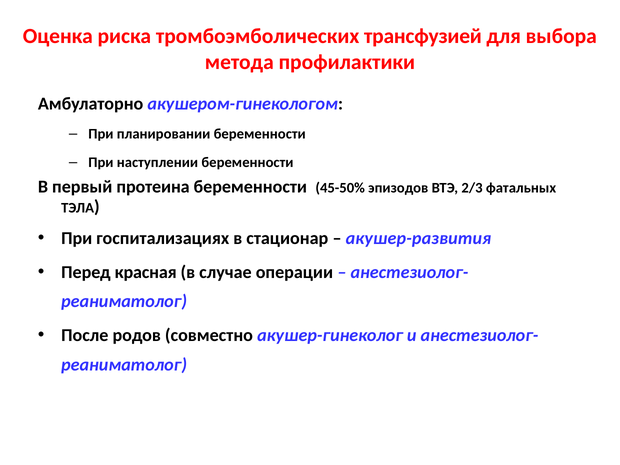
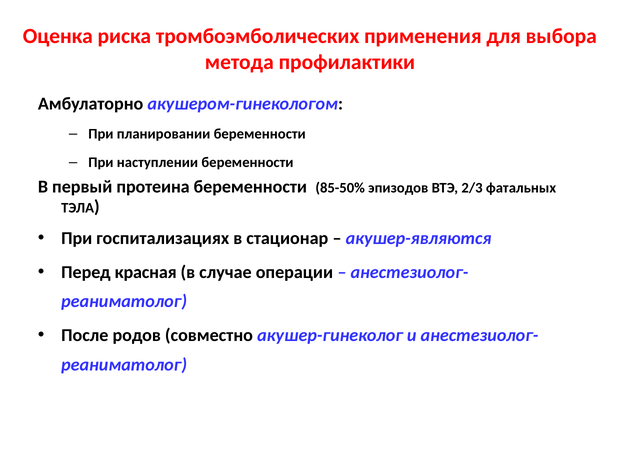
трансфузией: трансфузией -> применения (423, 36)
45-50%: 45-50% -> 85-50% (340, 188)
акушер-развития: акушер-развития -> акушер-являются (419, 238)
